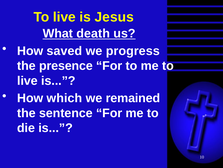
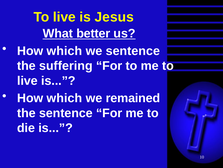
death: death -> better (93, 33)
saved: saved -> which (64, 51)
we progress: progress -> sentence (133, 51)
presence: presence -> suffering (66, 66)
